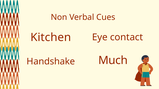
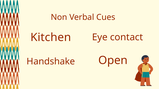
Much: Much -> Open (113, 61)
